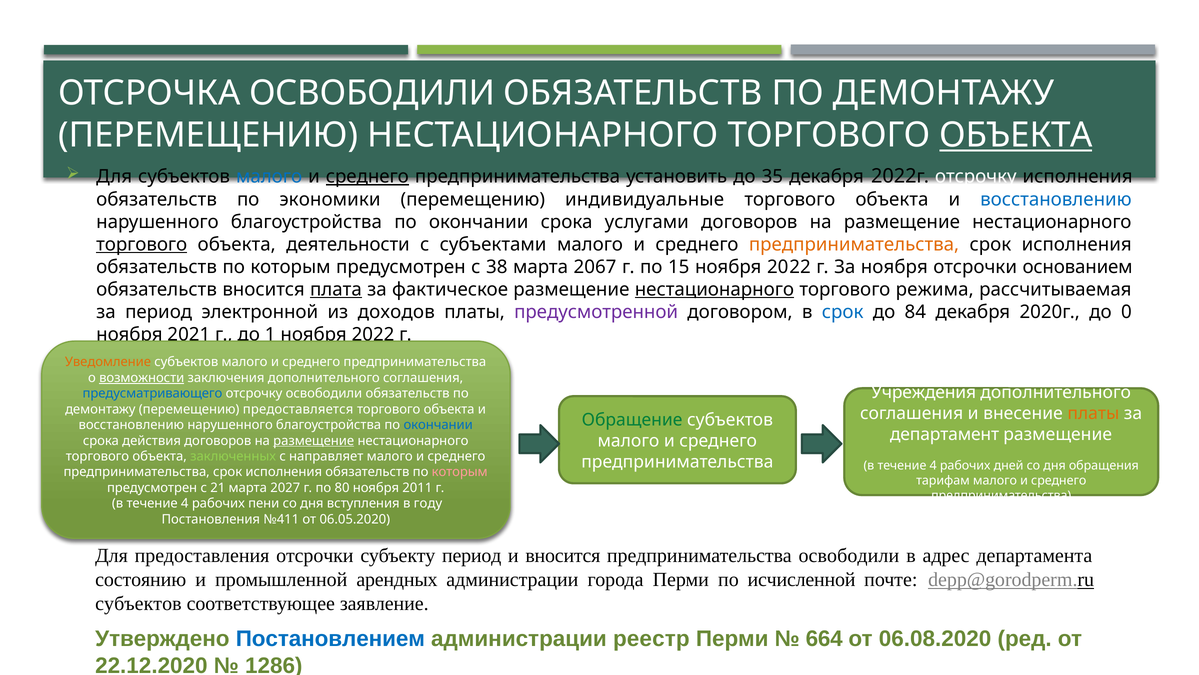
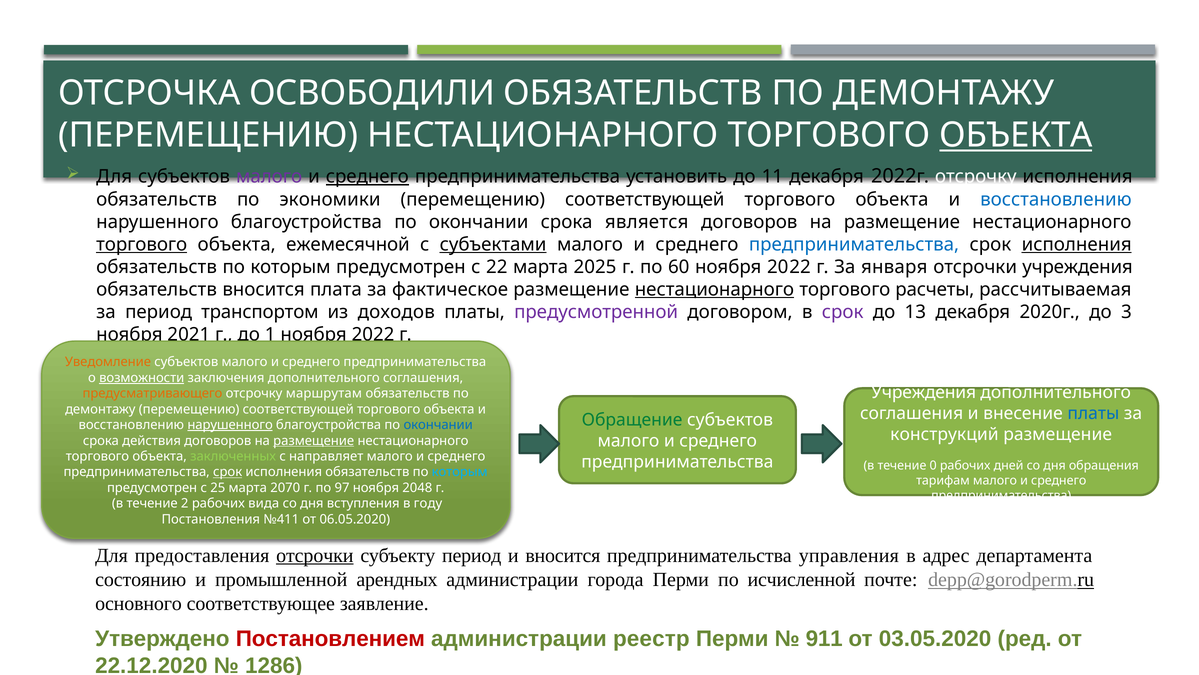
малого colour: blue -> purple (269, 177)
35: 35 -> 11 (772, 177)
индивидуальные: индивидуальные -> соответствующей (645, 199)
услугами: услугами -> является (647, 222)
деятельности: деятельности -> ежемесячной (348, 244)
субъектами underline: none -> present (493, 244)
предпринимательства colour: orange -> blue (854, 244)
исполнения underline: none -> present (1077, 244)
38: 38 -> 22 (497, 267)
2067: 2067 -> 2025 (595, 267)
15: 15 -> 60 (679, 267)
За ноября: ноября -> января (894, 267)
отсрочки основанием: основанием -> учреждения (1078, 267)
плата underline: present -> none (336, 289)
режима: режима -> расчеты (935, 289)
электронной: электронной -> транспортом (260, 312)
срок colour: blue -> purple (843, 312)
84: 84 -> 13 (915, 312)
0: 0 -> 3 (1126, 312)
предусматривающего colour: blue -> orange (152, 393)
отсрочку освободили: освободили -> маршрутам (324, 393)
демонтажу перемещению предоставляется: предоставляется -> соответствующей (298, 409)
платы colour: orange -> blue (1093, 413)
нарушенного underline: none -> present (230, 425)
департамент: департамент -> конструкций (944, 434)
4: 4 -> 0 (933, 465)
срок underline: none -> present (228, 472)
которым colour: pink -> light blue (460, 472)
21: 21 -> 25 (218, 487)
2027: 2027 -> 2070 (285, 487)
80: 80 -> 97 (342, 487)
2011: 2011 -> 2048 (417, 487)
4: 4 -> 2 (185, 503)
пени: пени -> вида (264, 503)
отсрочки underline: none -> present (315, 555)
предпринимательства освободили: освободили -> управления (849, 555)
субъектов: субъектов -> основного (139, 603)
Постановлением colour: blue -> red (330, 638)
664: 664 -> 911 (824, 638)
06.08.2020: 06.08.2020 -> 03.05.2020 (935, 638)
